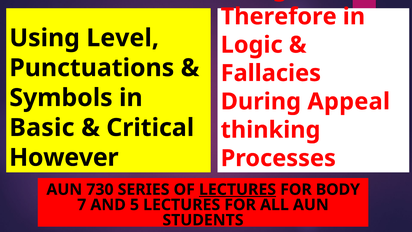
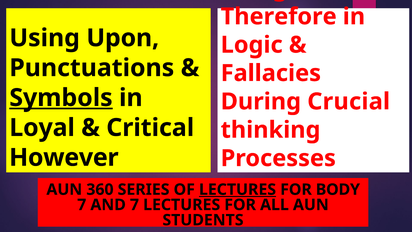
Level: Level -> Upon (123, 38)
Symbols underline: none -> present (61, 98)
Appeal: Appeal -> Crucial (349, 101)
Basic: Basic -> Loyal (42, 128)
730: 730 -> 360 (100, 189)
AND 5: 5 -> 7 (134, 205)
